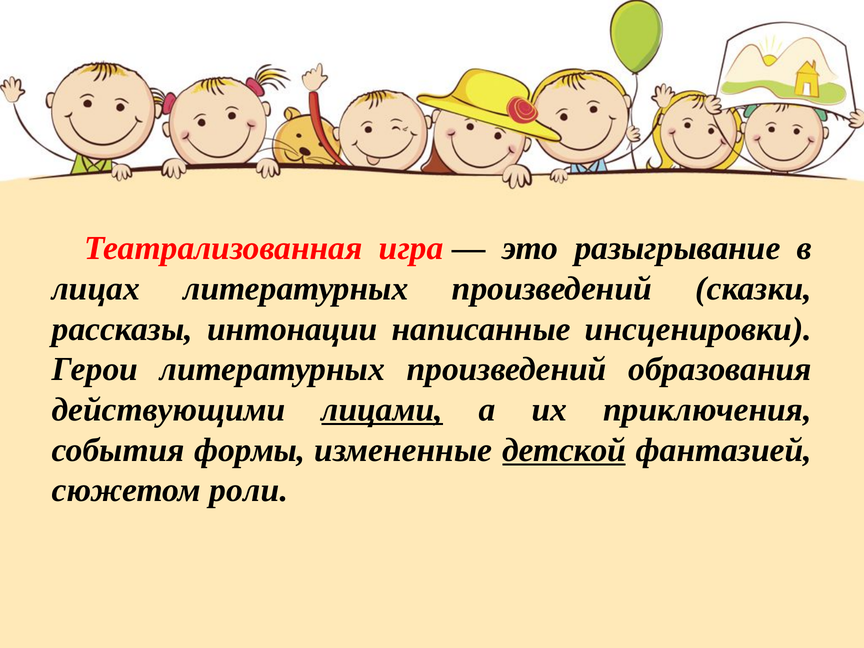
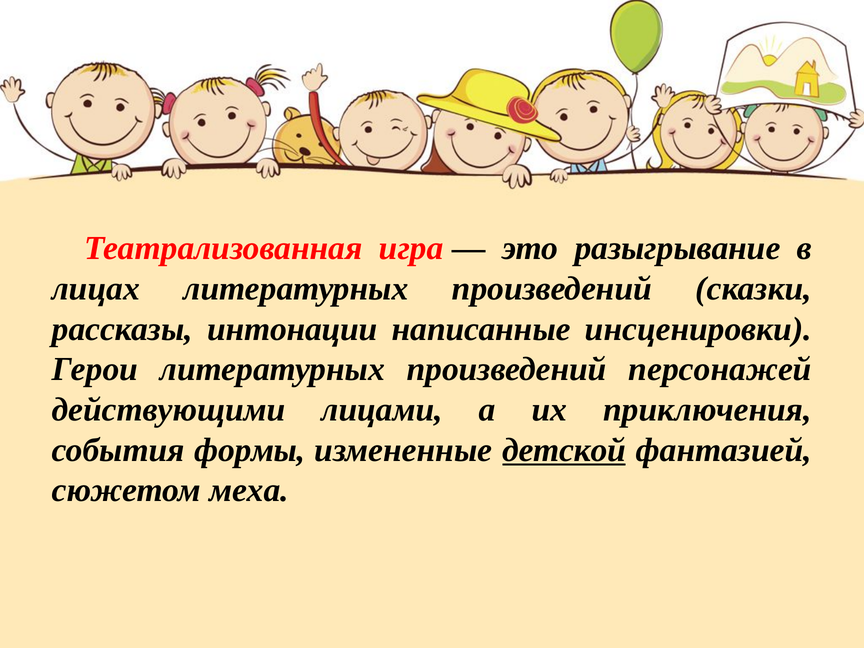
образования: образования -> персонажей (720, 369)
лицами underline: present -> none (382, 410)
роли: роли -> меха (249, 490)
